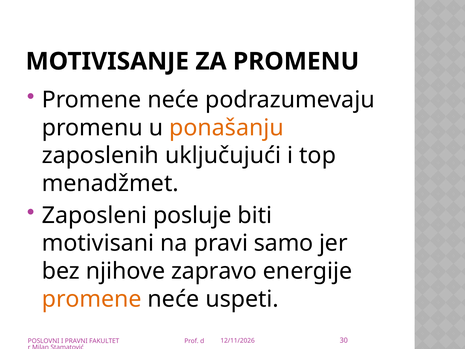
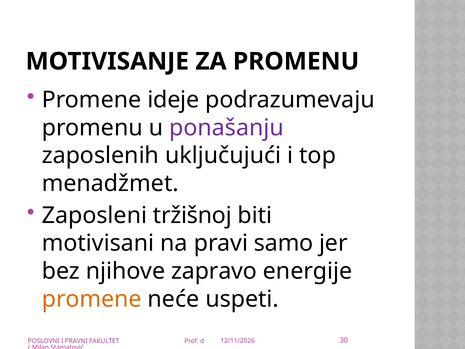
neće: neće -> ideje (173, 100)
ponašanju colour: orange -> purple (227, 128)
posluje: posluje -> tržišnoj (192, 215)
